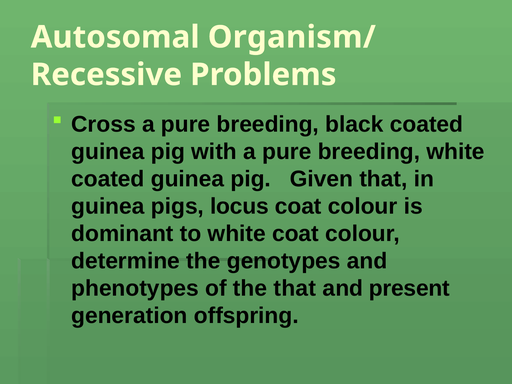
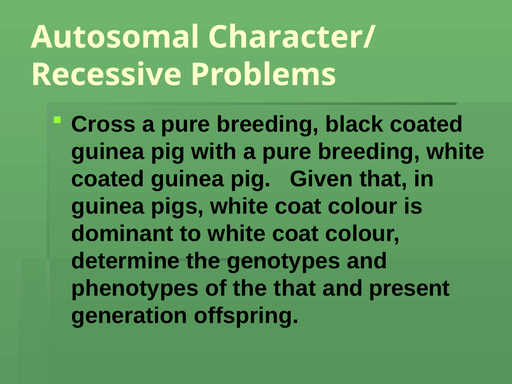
Organism/: Organism/ -> Character/ (292, 37)
pigs locus: locus -> white (239, 206)
